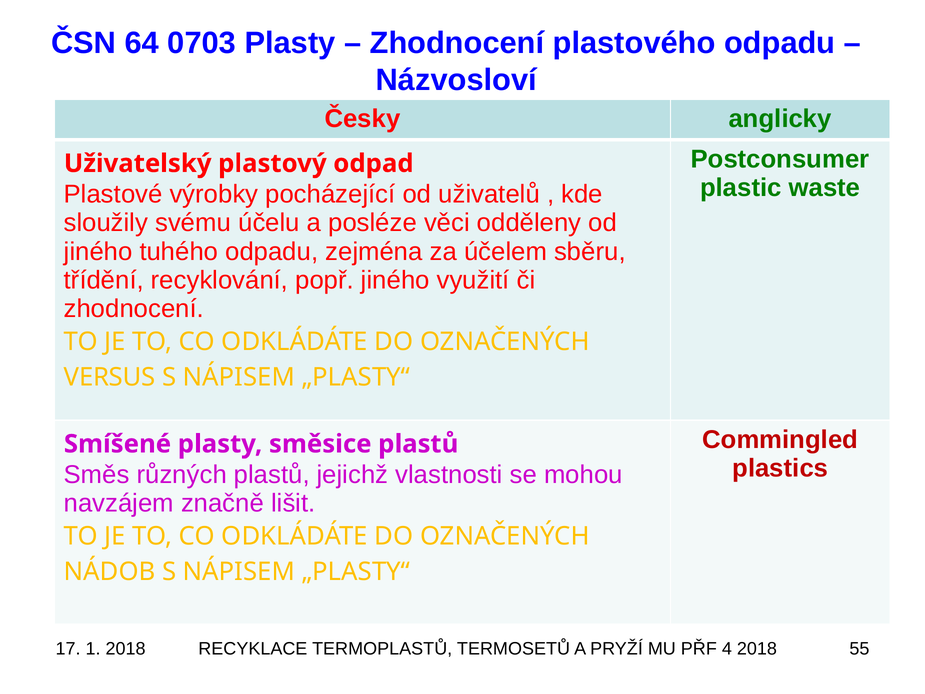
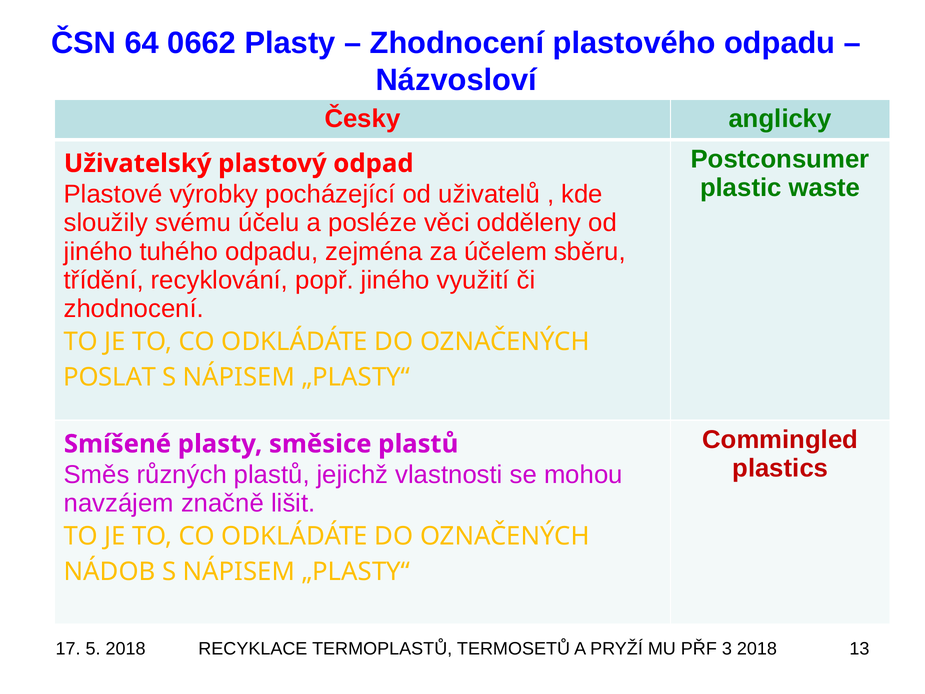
0703: 0703 -> 0662 (202, 43)
VERSUS: VERSUS -> POSLAT (110, 377)
1: 1 -> 5 (93, 648)
4: 4 -> 3 (727, 648)
55: 55 -> 13 (859, 648)
